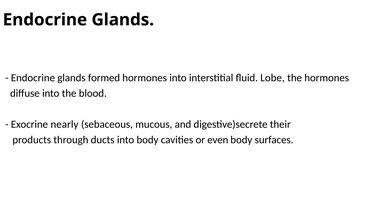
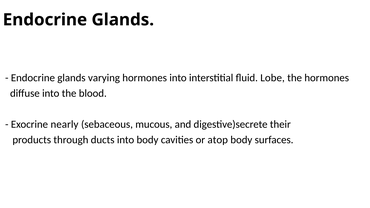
formed: formed -> varying (104, 78)
even: even -> atop (218, 140)
